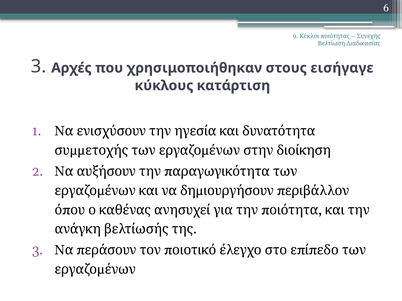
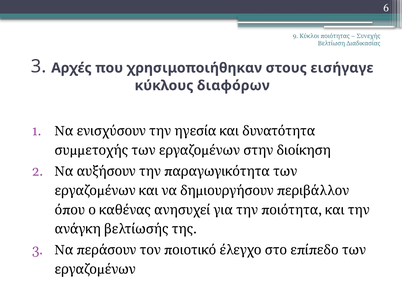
κατάρτιση: κατάρτιση -> διαφόρων (233, 86)
